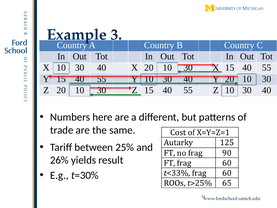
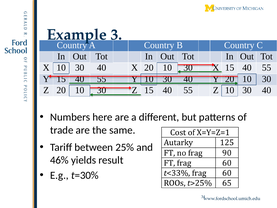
26%: 26% -> 46% (59, 160)
